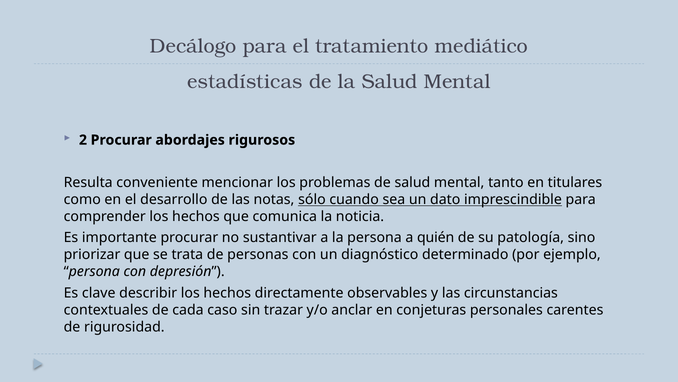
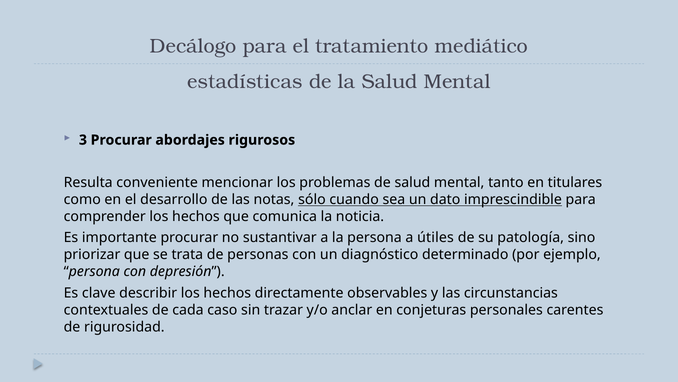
2: 2 -> 3 (83, 140)
quién: quién -> útiles (436, 237)
